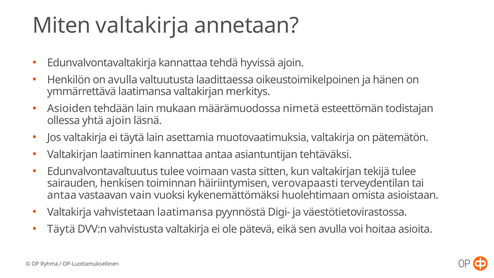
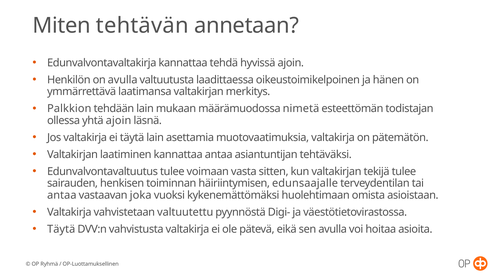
Miten valtakirja: valtakirja -> tehtävän (142, 26)
Asioiden: Asioiden -> Palkkion (69, 109)
verovapaasti: verovapaasti -> edunsaajalle (305, 183)
vain: vain -> joka (141, 195)
vahvistetaan laatimansa: laatimansa -> valtuutettu (185, 212)
